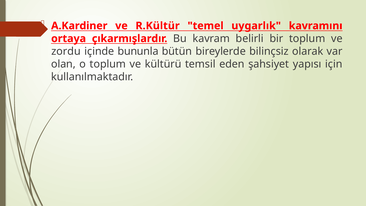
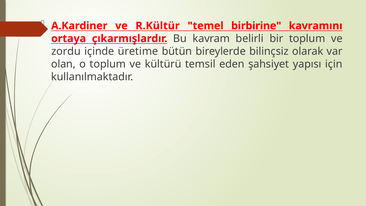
uygarlık: uygarlık -> birbirine (256, 26)
bununla: bununla -> üretime (138, 51)
